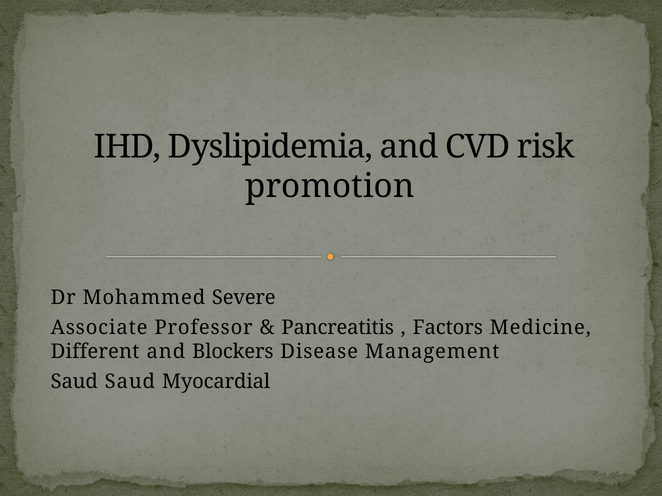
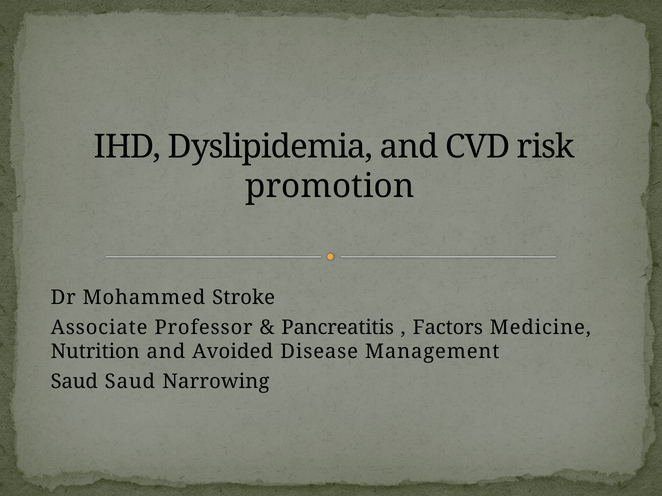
Severe: Severe -> Stroke (244, 298)
Different: Different -> Nutrition (95, 352)
Blockers: Blockers -> Avoided (233, 352)
Myocardial: Myocardial -> Narrowing (216, 382)
